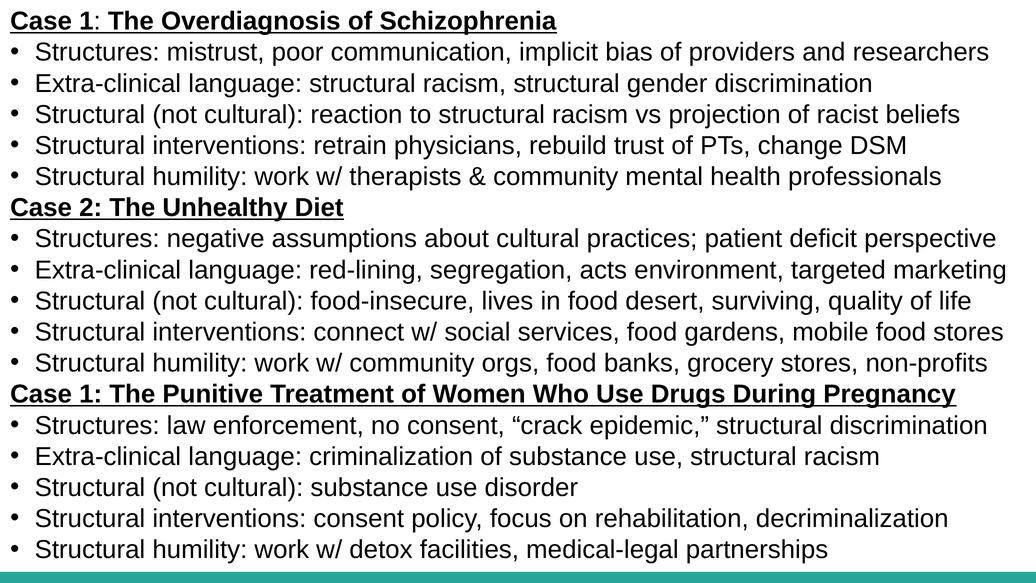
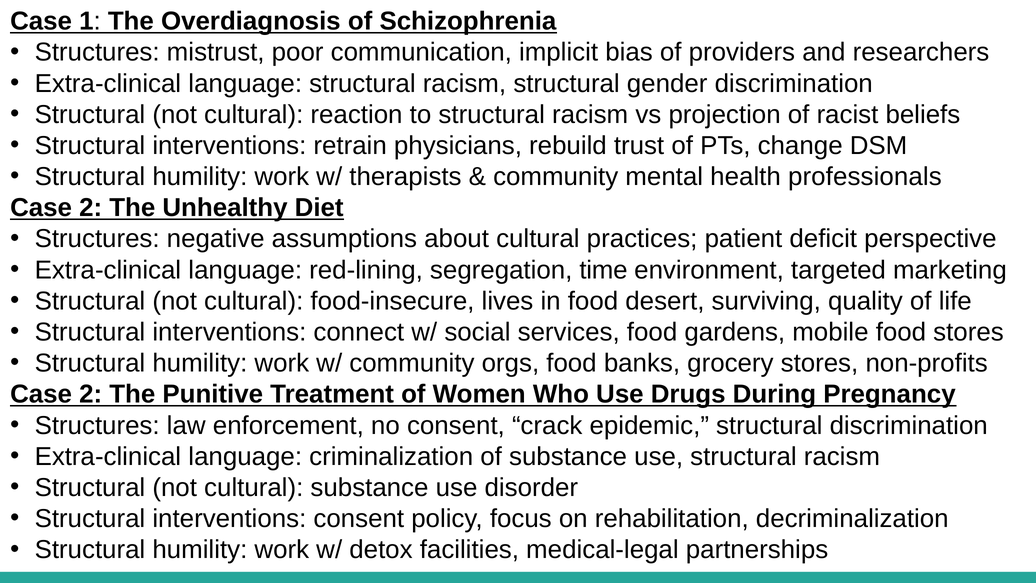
acts: acts -> time (603, 270)
1: 1 -> 2 (91, 394)
